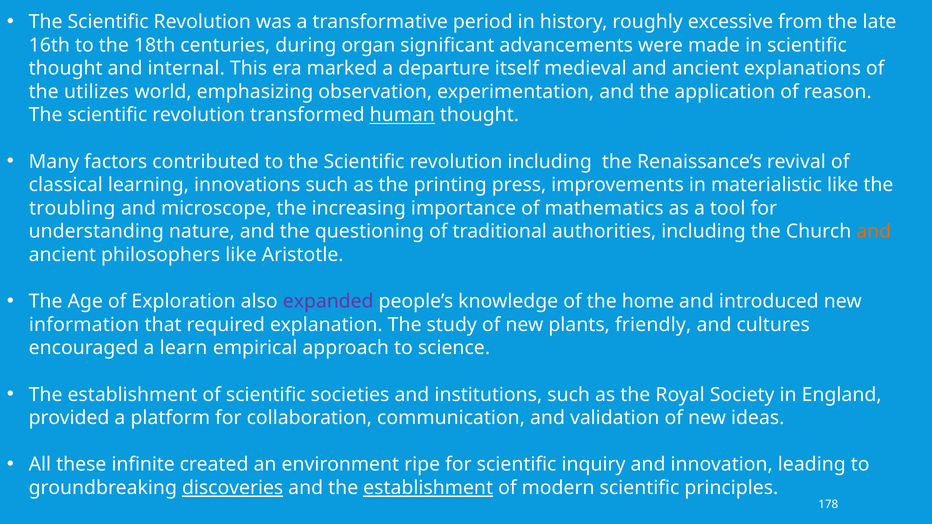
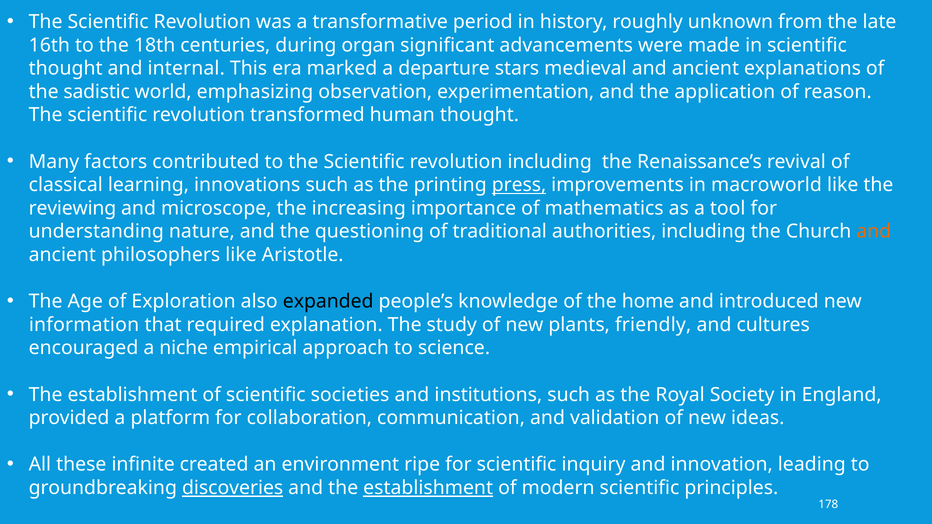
excessive: excessive -> unknown (730, 22)
itself: itself -> stars (517, 69)
utilizes: utilizes -> sadistic (97, 92)
human underline: present -> none (402, 115)
press underline: none -> present (519, 185)
materialistic: materialistic -> macroworld (766, 185)
troubling: troubling -> reviewing (72, 208)
expanded colour: purple -> black (328, 302)
learn: learn -> niche (184, 348)
